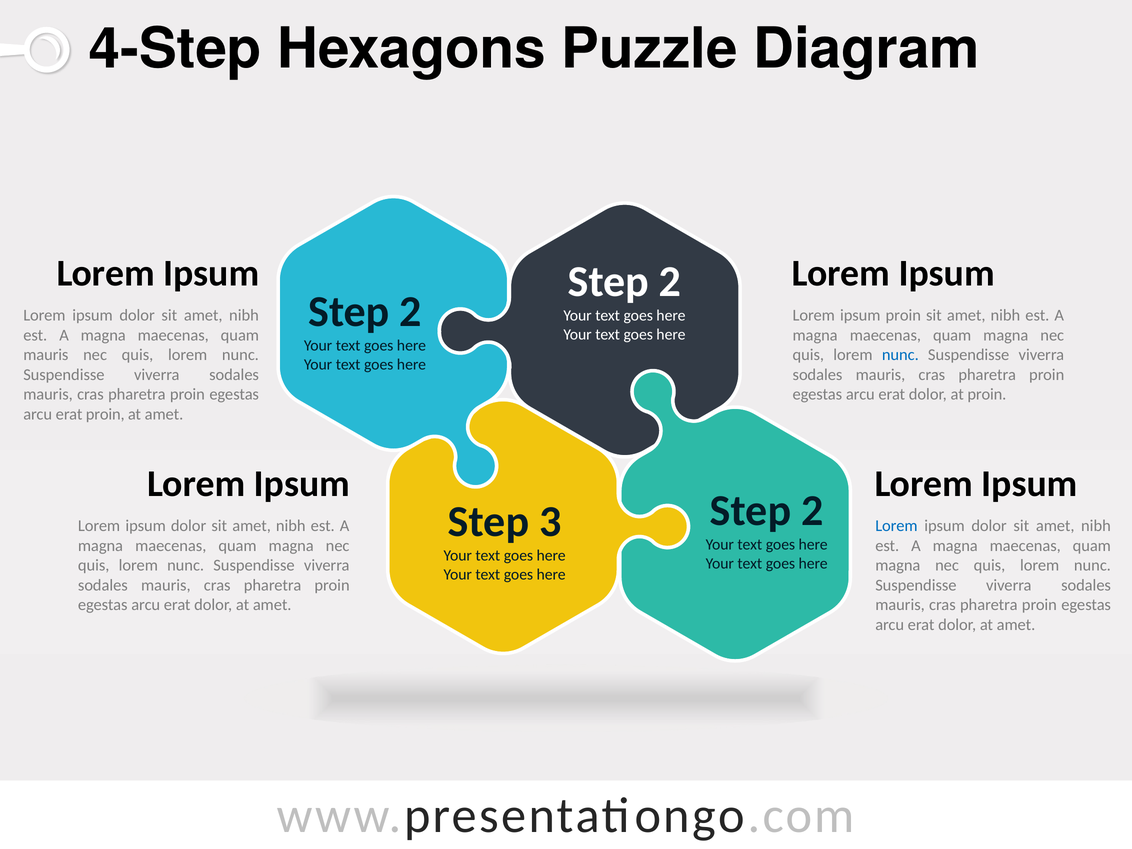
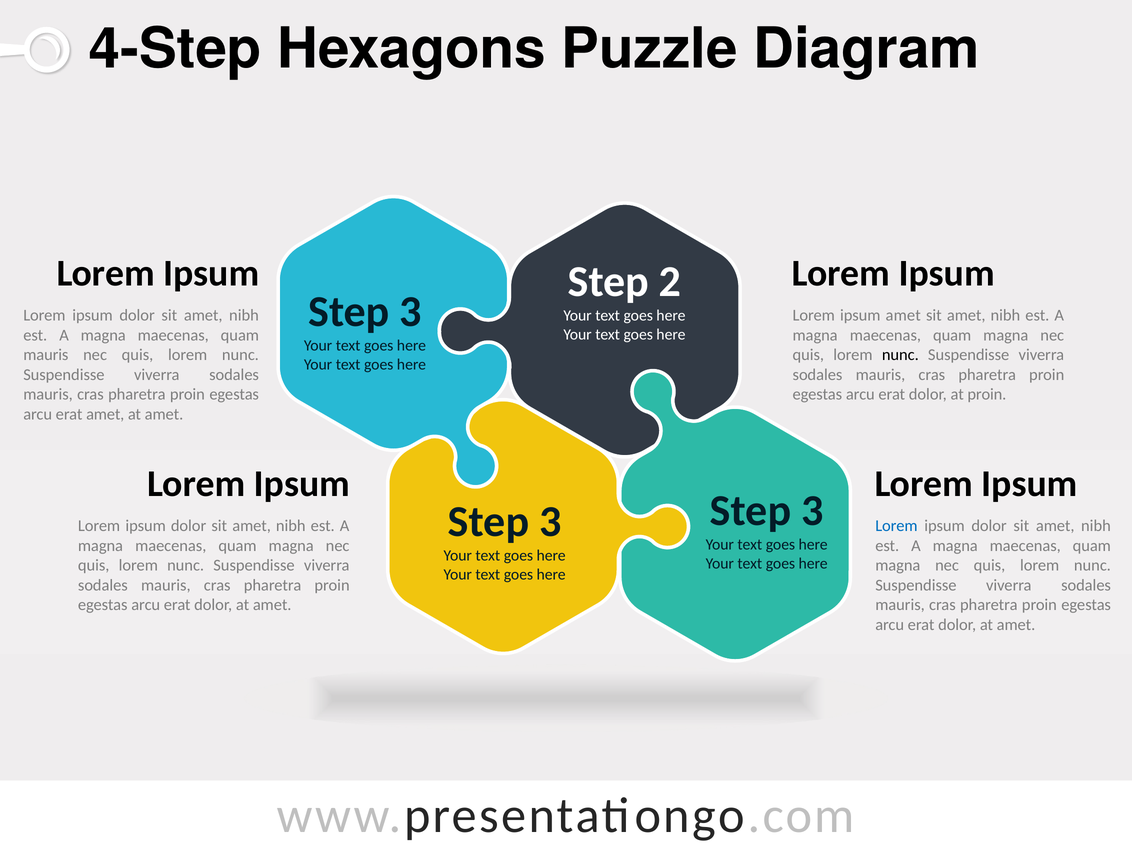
2: 2 -> 3 (411, 312)
ipsum proin: proin -> amet (903, 315)
nunc colour: blue -> black (900, 355)
erat proin: proin -> amet (105, 414)
2: 2 -> 3 (812, 511)
